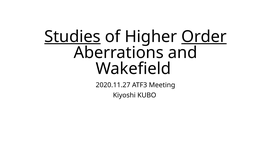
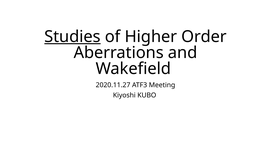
Order underline: present -> none (204, 37)
